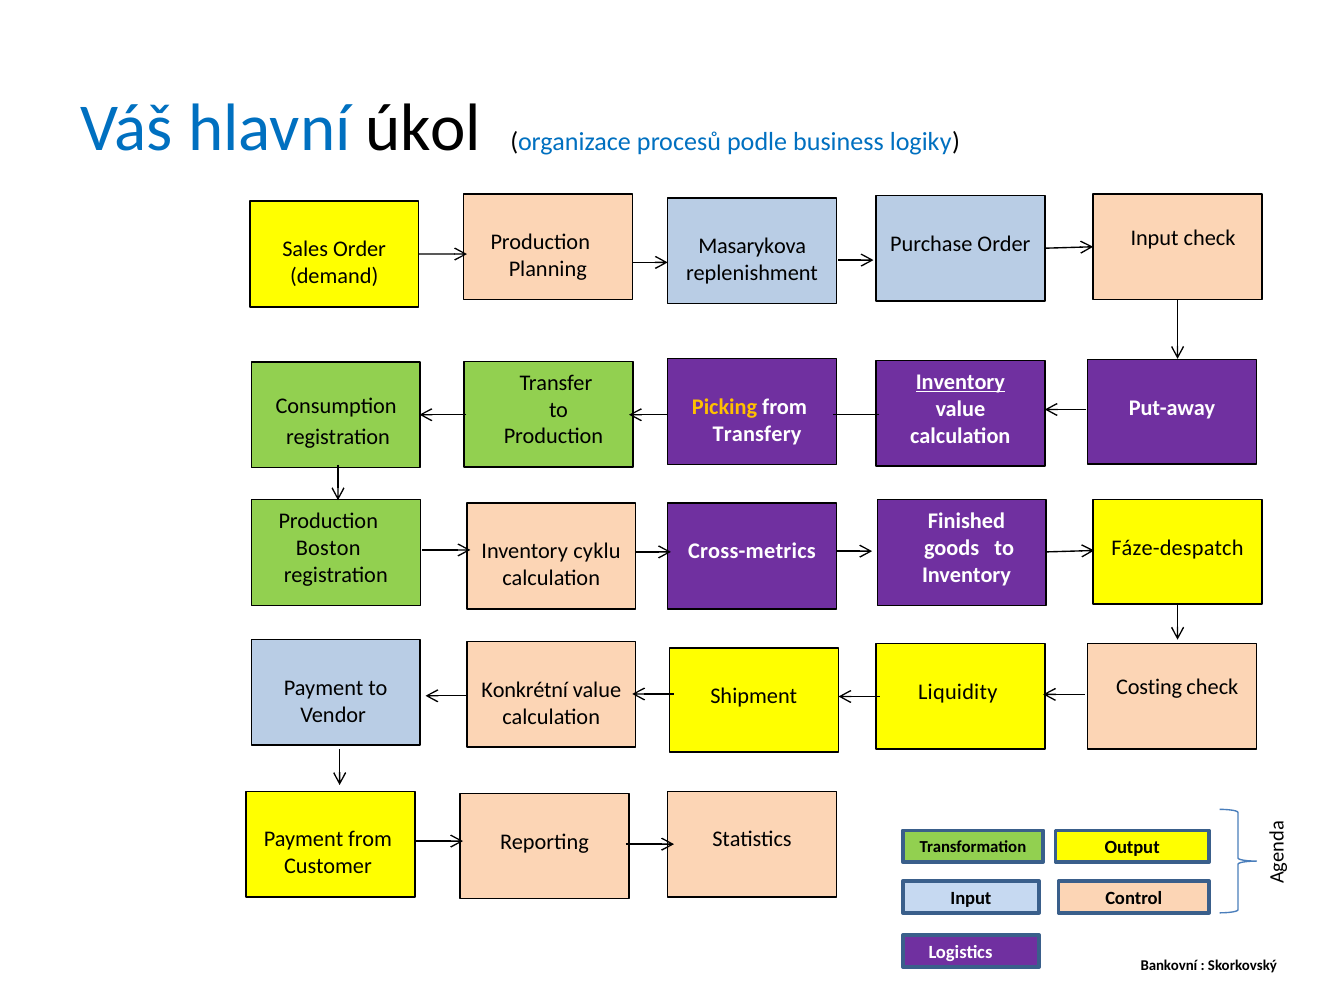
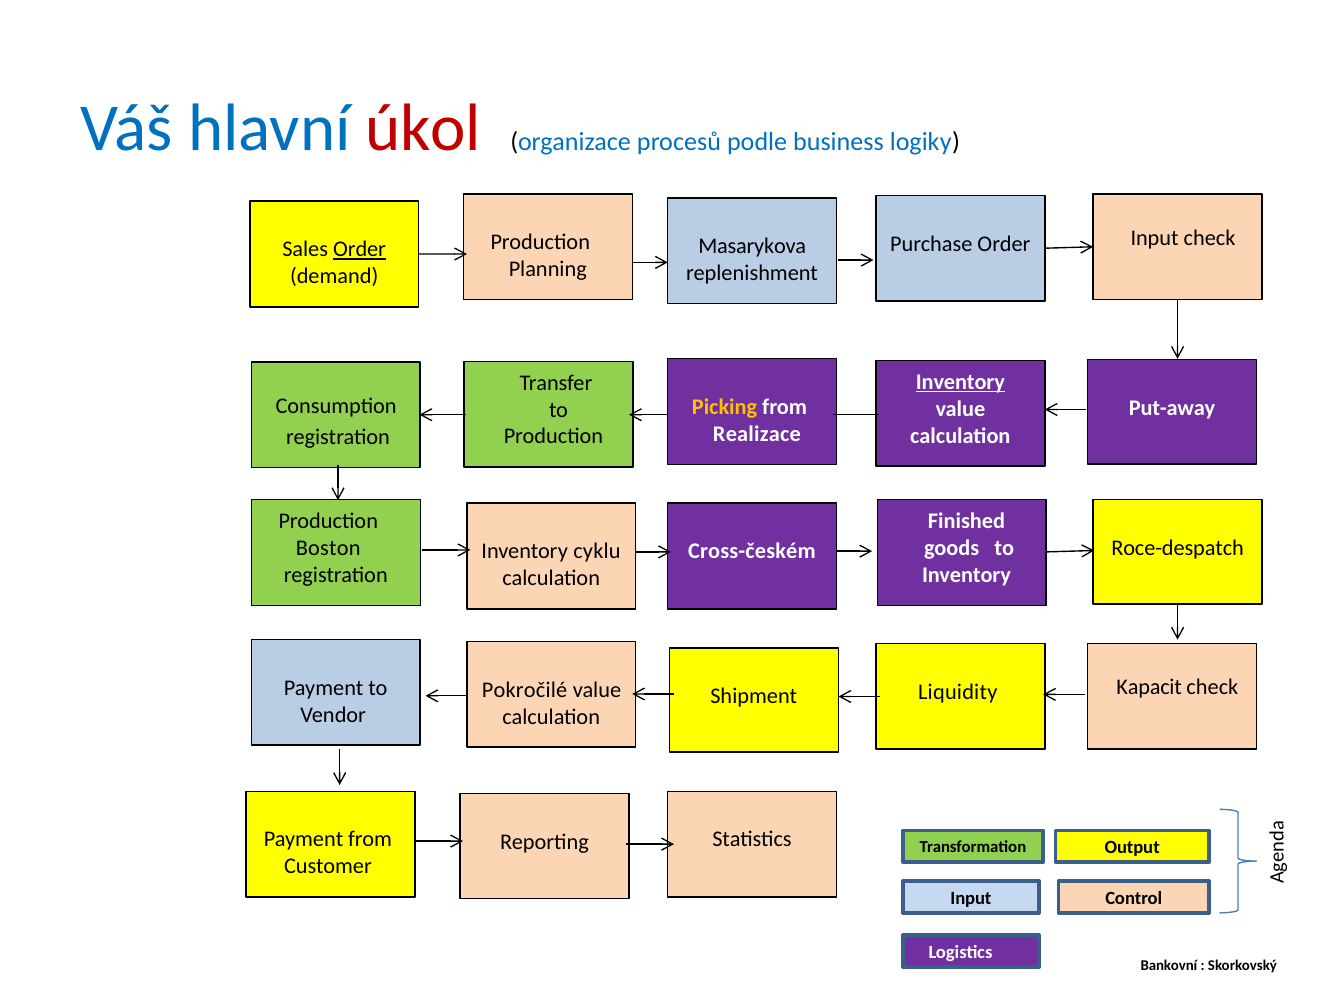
úkol colour: black -> red (423, 129)
Order underline: none -> present (360, 249)
Transfery: Transfery -> Realizace (757, 434)
Fáze-despatch: Fáze-despatch -> Roce-despatch (1178, 548)
Cross-metrics: Cross-metrics -> Cross-českém (752, 551)
Costing: Costing -> Kapacit (1149, 687)
Konkrétní: Konkrétní -> Pokročilé (525, 690)
